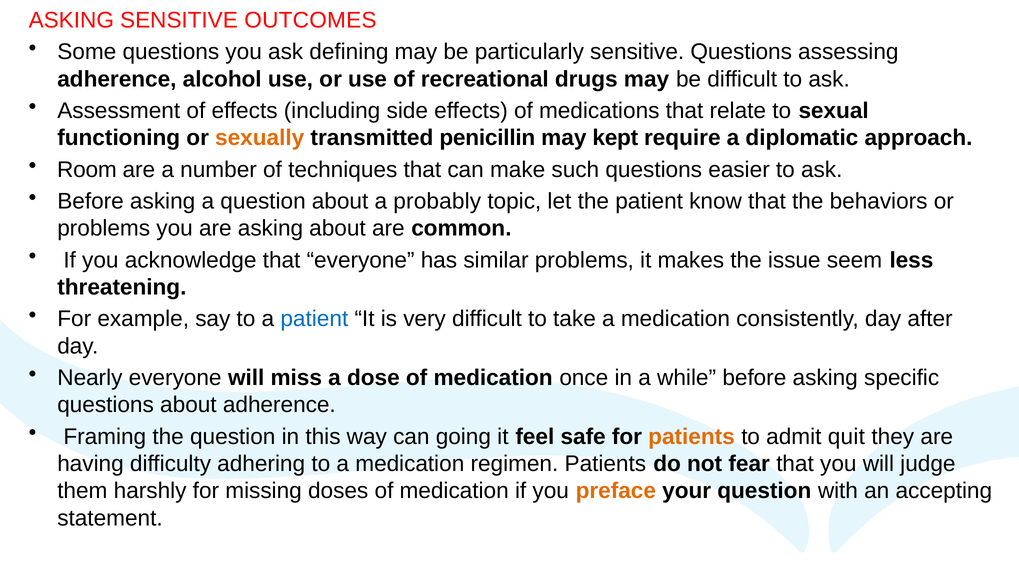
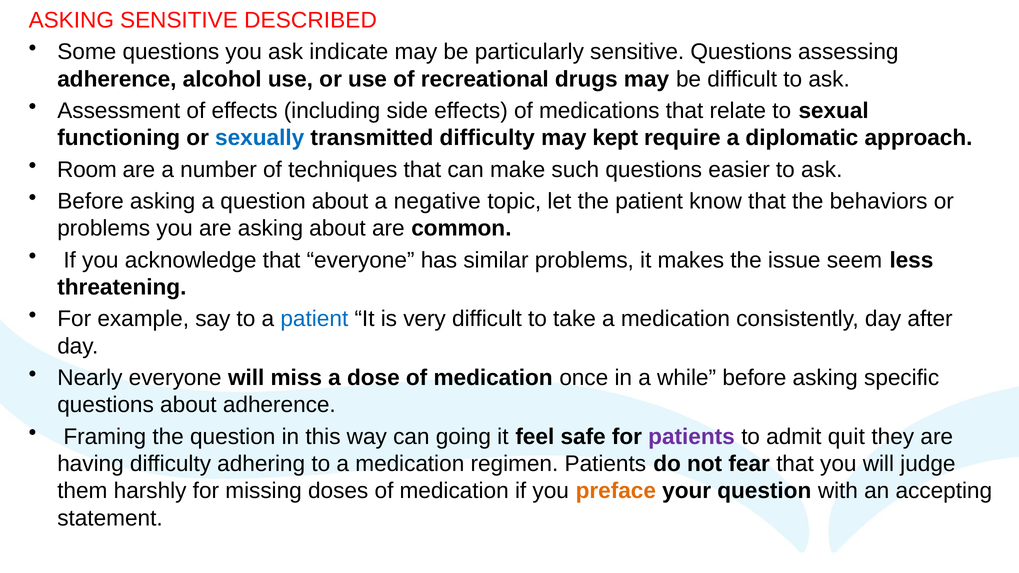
OUTCOMES: OUTCOMES -> DESCRIBED (311, 20)
defining: defining -> indicate (349, 52)
sexually colour: orange -> blue (260, 138)
transmitted penicillin: penicillin -> difficulty (487, 138)
probably: probably -> negative (437, 201)
patients colour: orange -> purple (692, 437)
